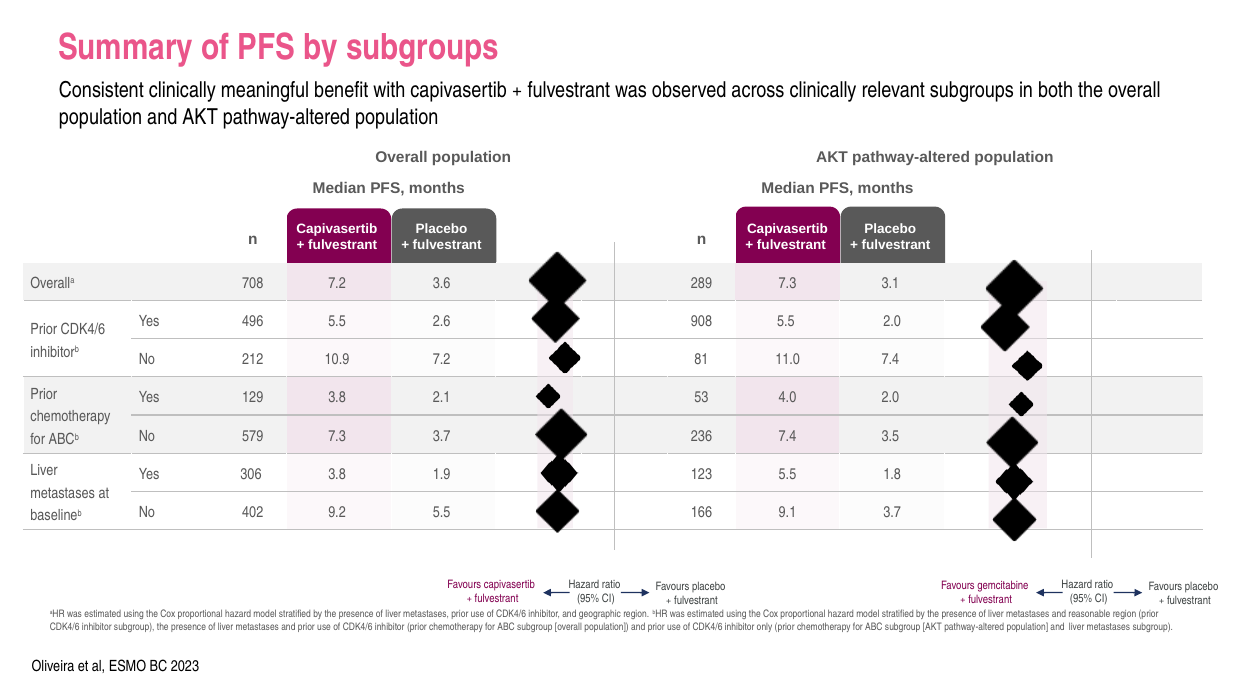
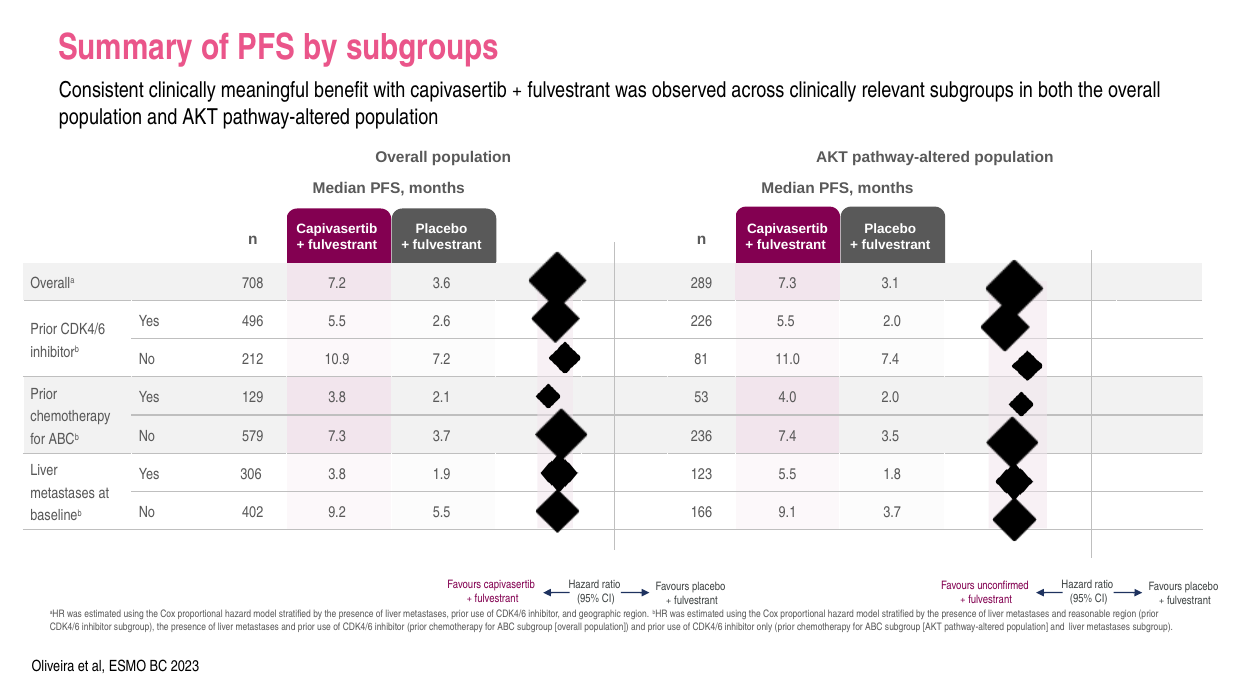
908: 908 -> 226 (702, 322)
gemcitabine: gemcitabine -> unconfirmed (1003, 585)
